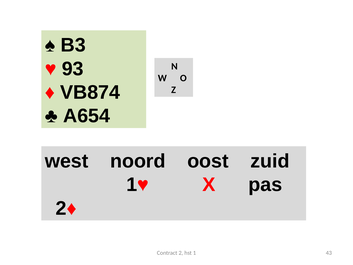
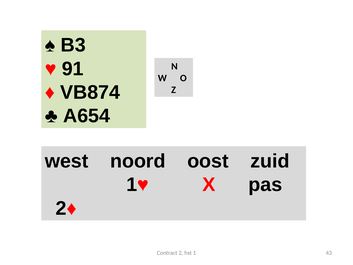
93: 93 -> 91 (73, 69)
